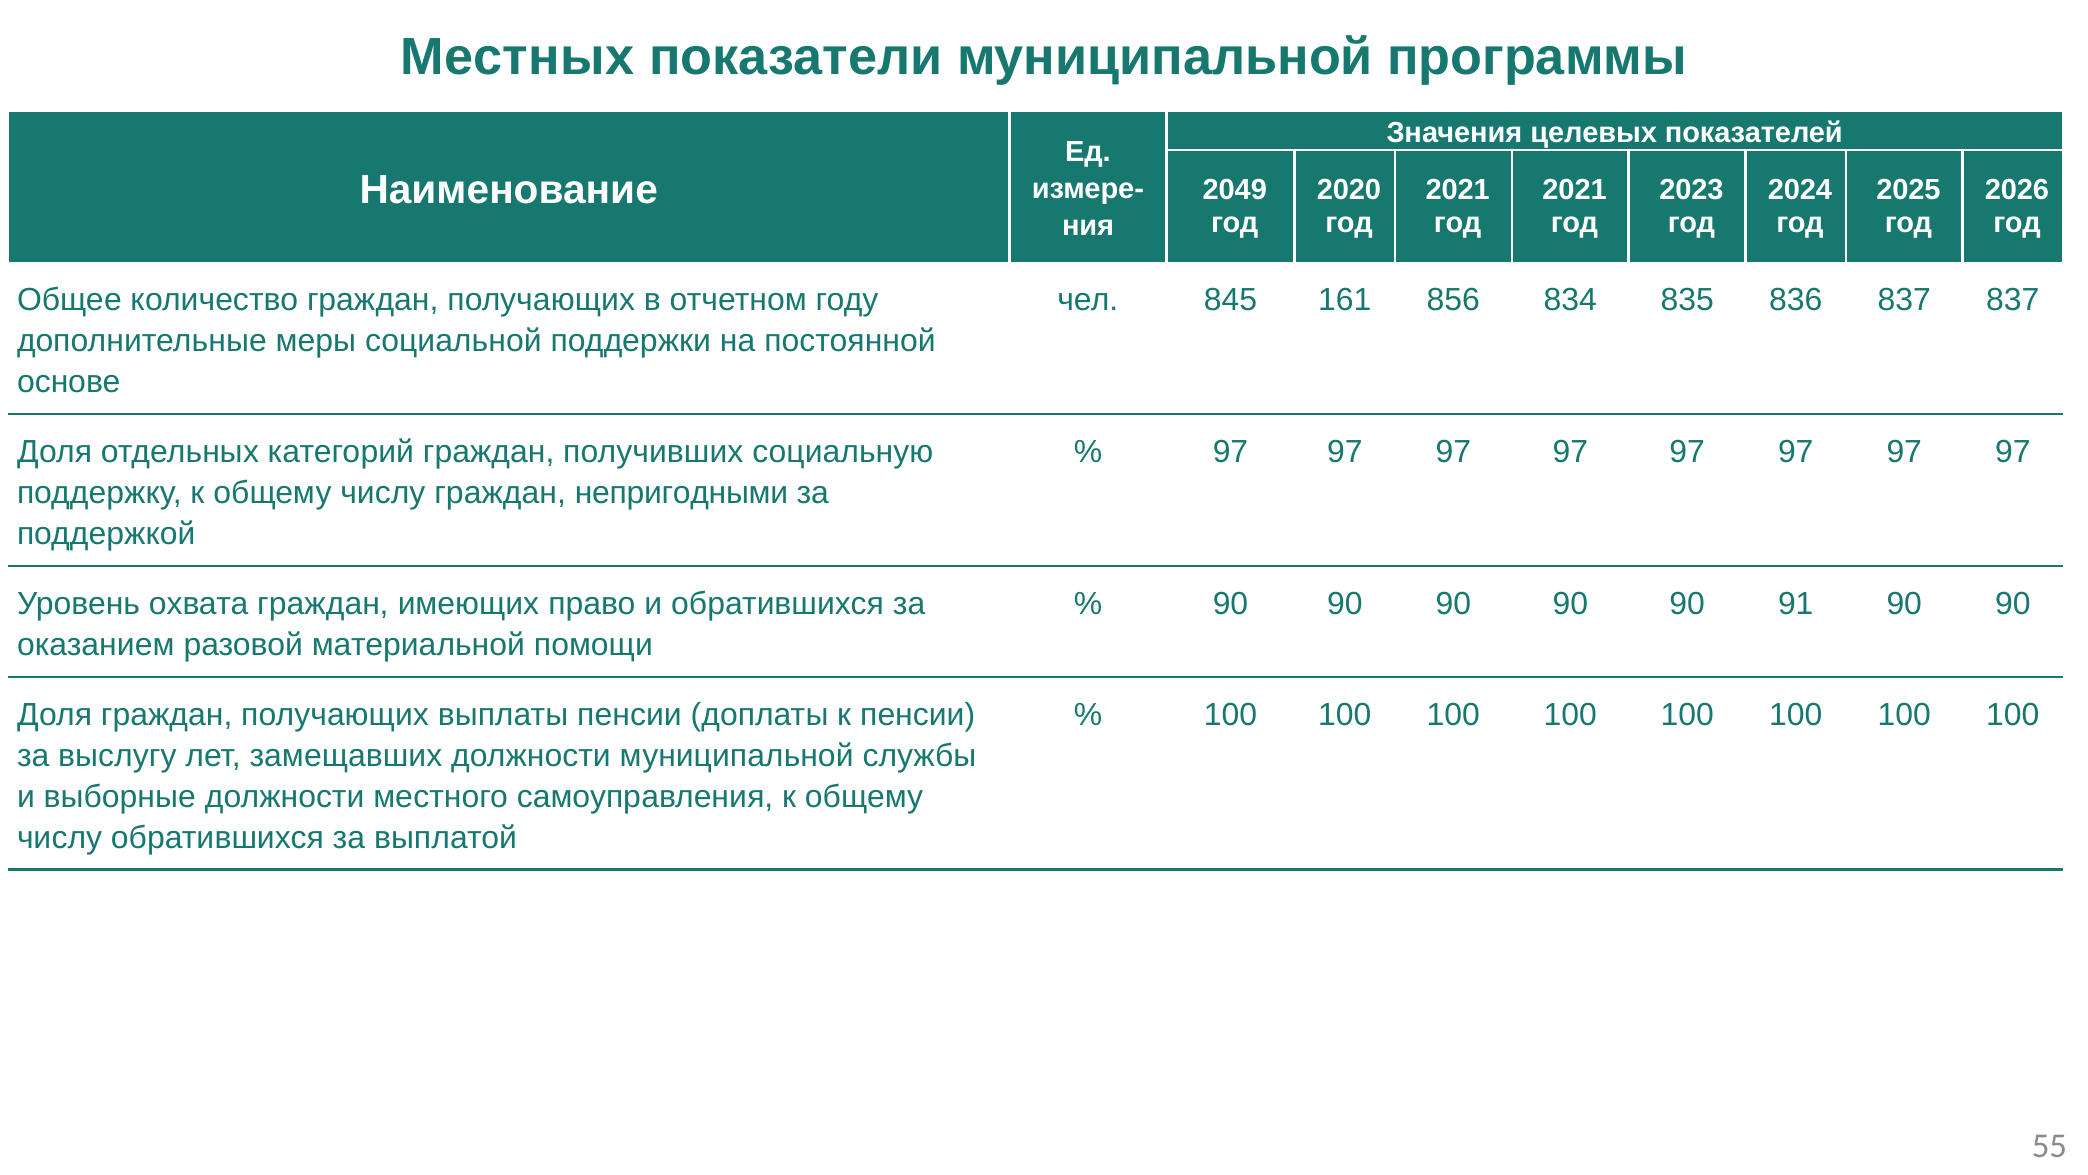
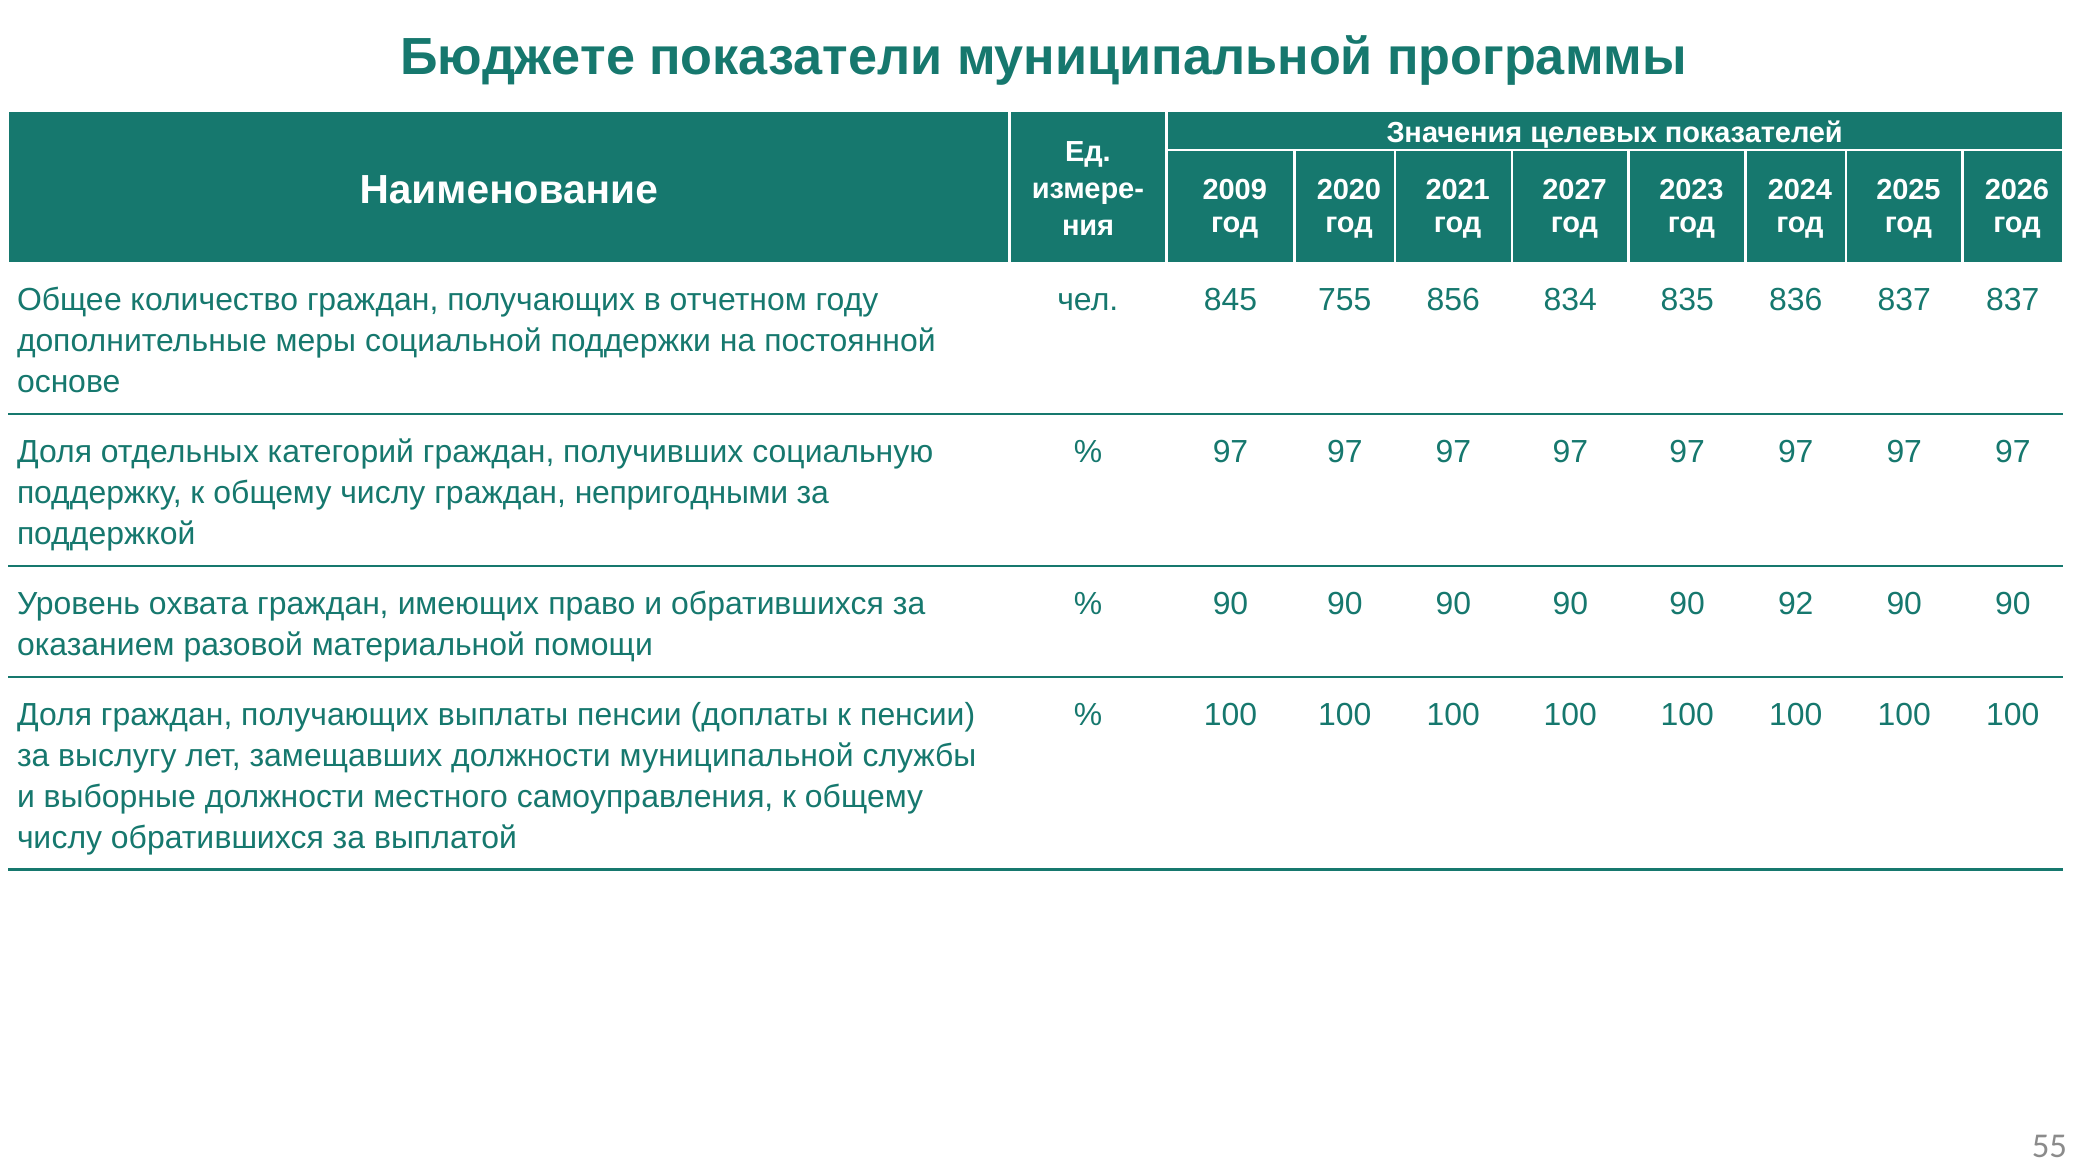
Местных: Местных -> Бюджете (518, 57)
2049: 2049 -> 2009 (1235, 190)
2021: 2021 -> 2027 (1575, 190)
161: 161 -> 755 (1345, 300)
91: 91 -> 92 (1796, 604)
